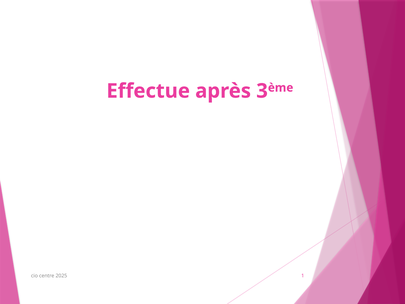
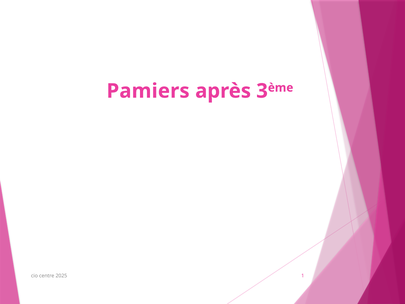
Effectue: Effectue -> Pamiers (148, 91)
